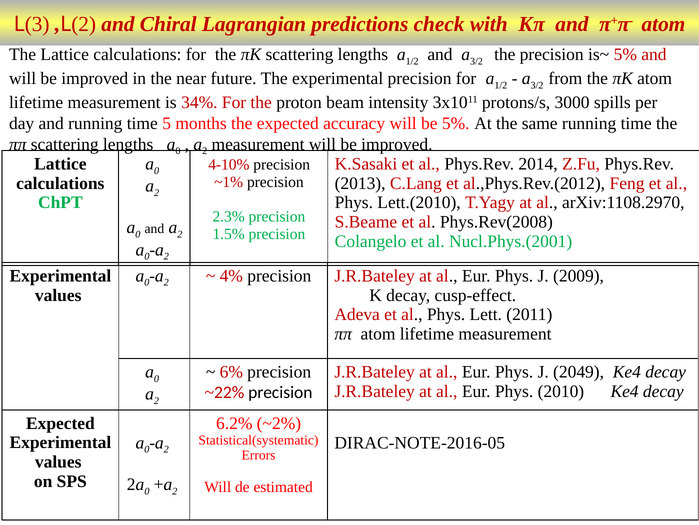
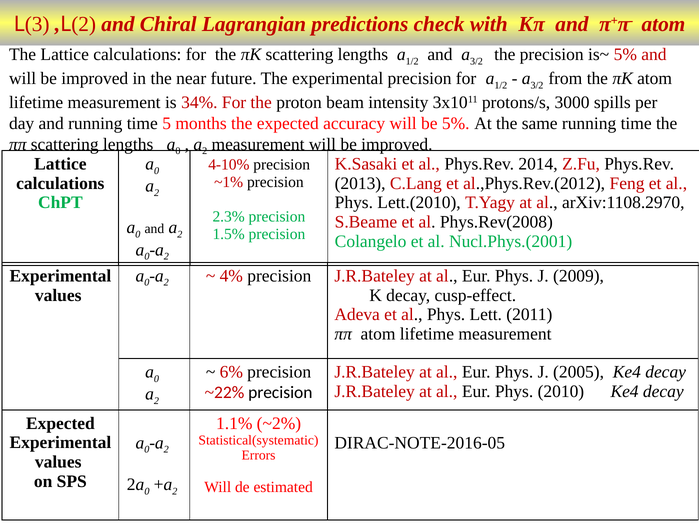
2049: 2049 -> 2005 (579, 371)
6.2%: 6.2% -> 1.1% (234, 423)
